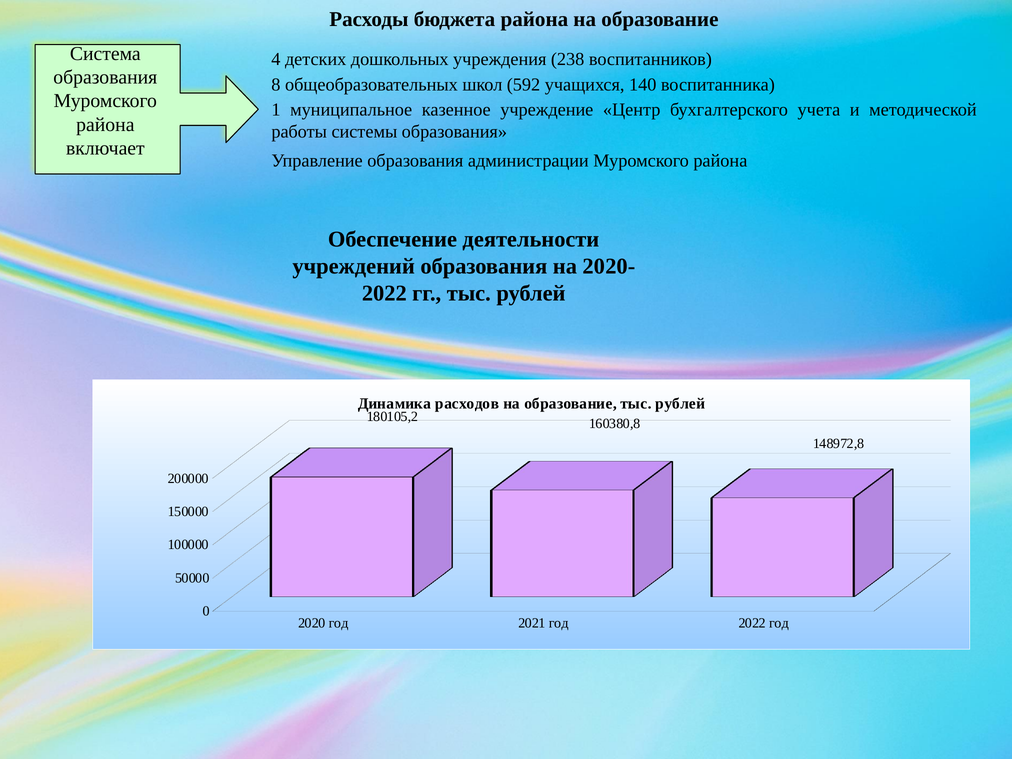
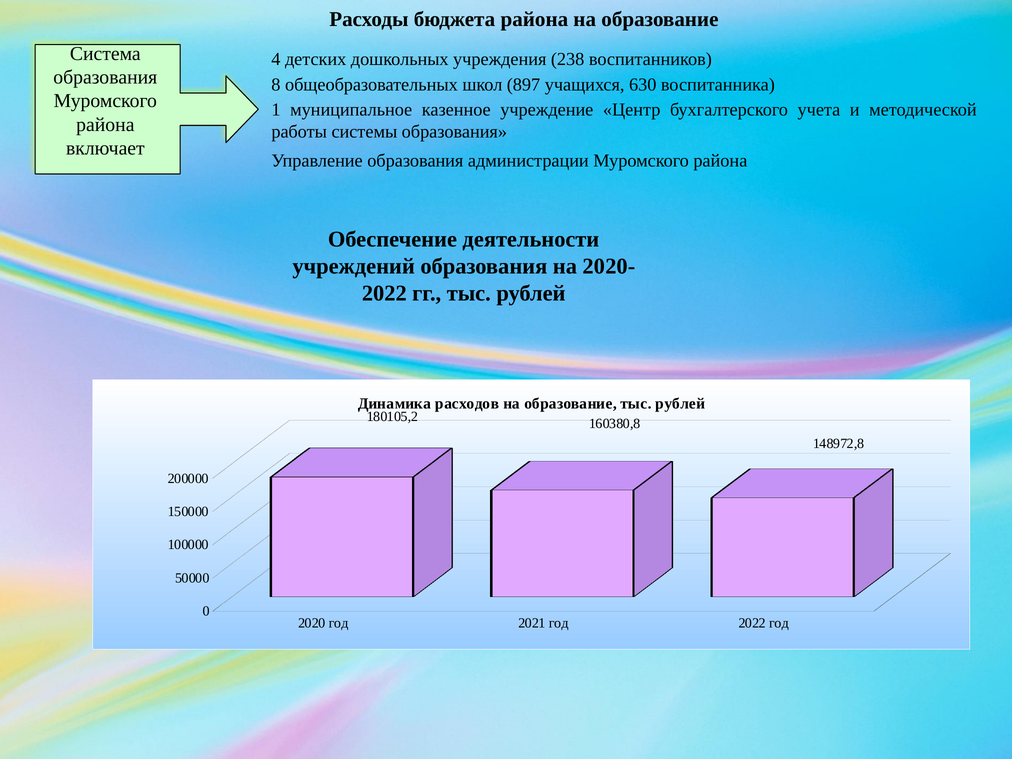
592: 592 -> 897 (524, 85)
140: 140 -> 630 (643, 85)
